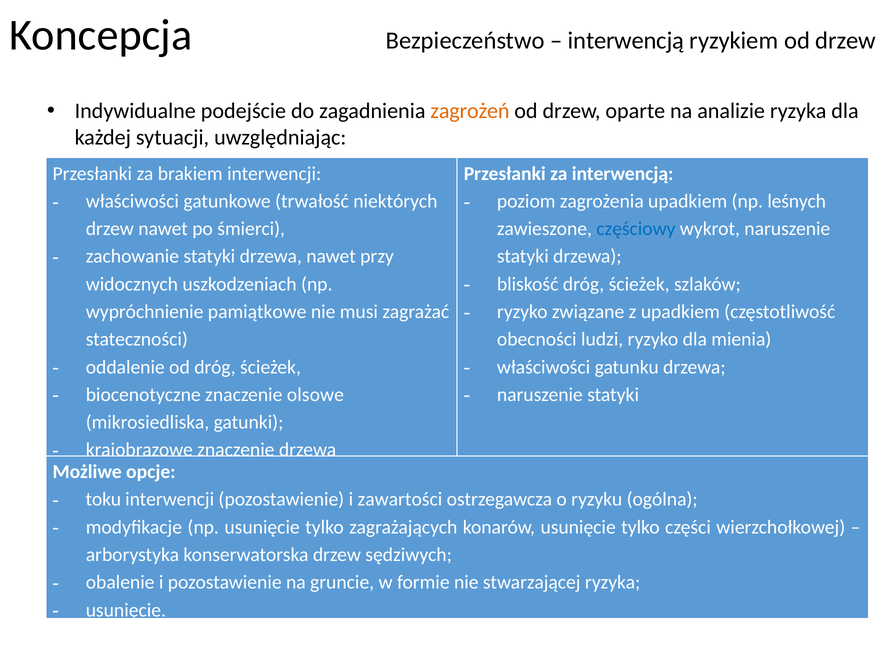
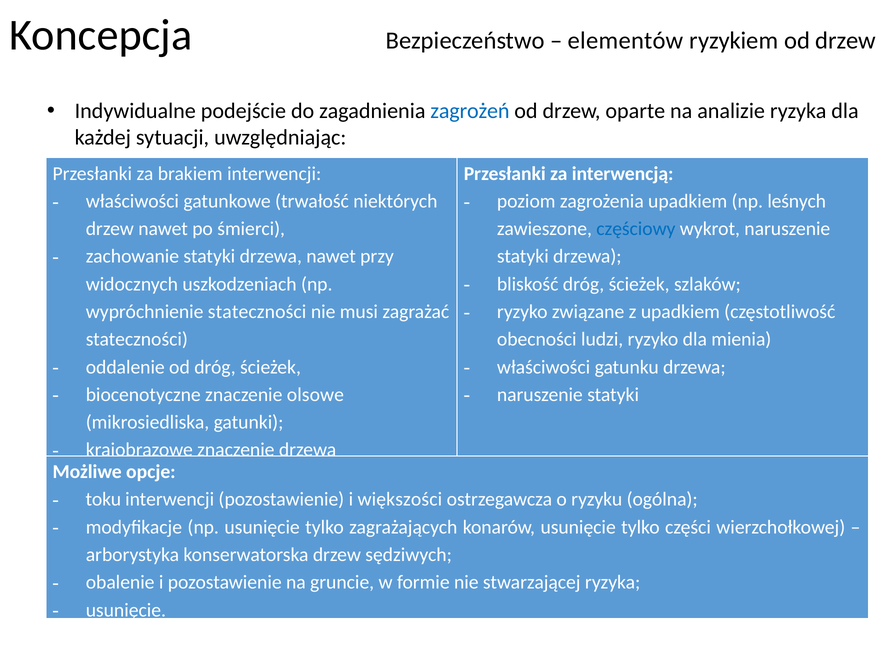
interwencją: interwencją -> elementów (626, 40)
zagrożeń colour: orange -> blue (470, 111)
wypróchnienie pamiątkowe: pamiątkowe -> stateczności (257, 312)
zawartości: zawartości -> większości (400, 499)
